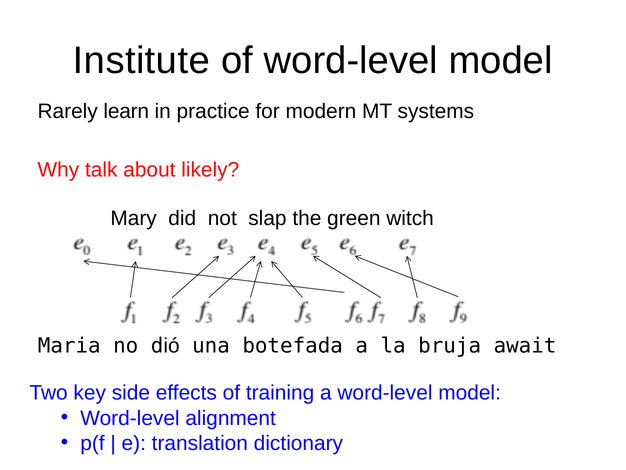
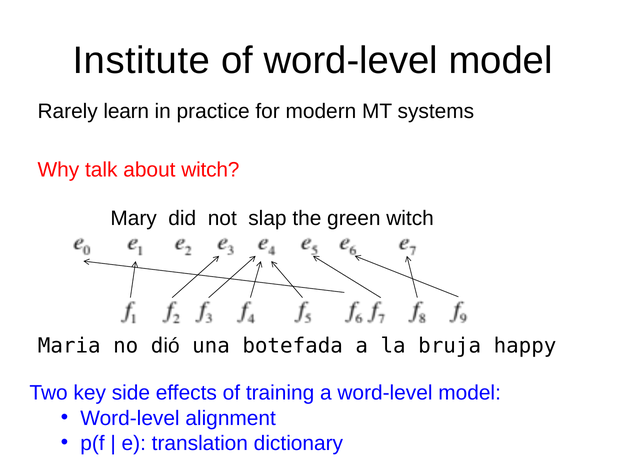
about likely: likely -> witch (210, 169)
await: await -> happy (525, 346)
